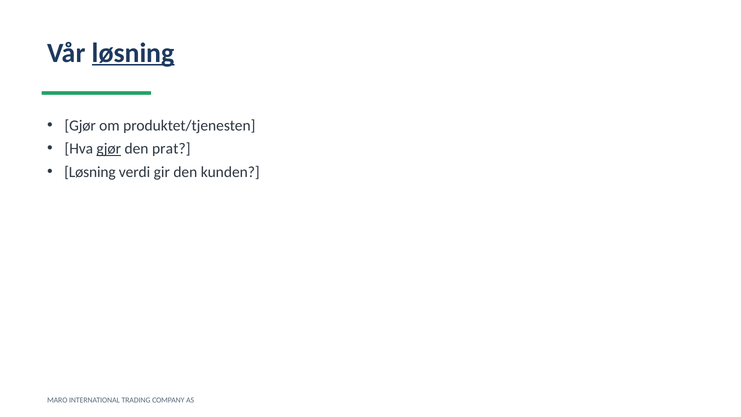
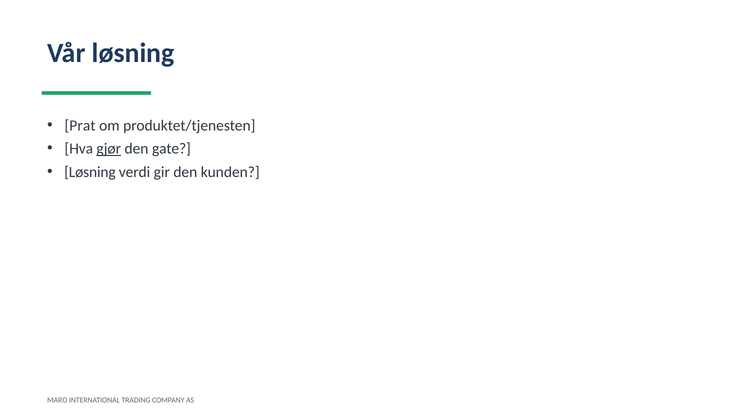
løsning underline: present -> none (133, 53)
Gjør: Gjør -> Prat (80, 126)
prat: prat -> gate (171, 149)
